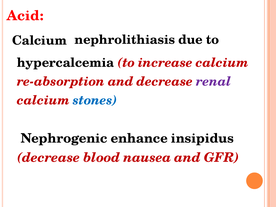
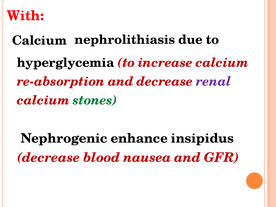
Acid: Acid -> With (25, 16)
hypercalcemia: hypercalcemia -> hyperglycemia (66, 63)
stones colour: blue -> green (95, 100)
